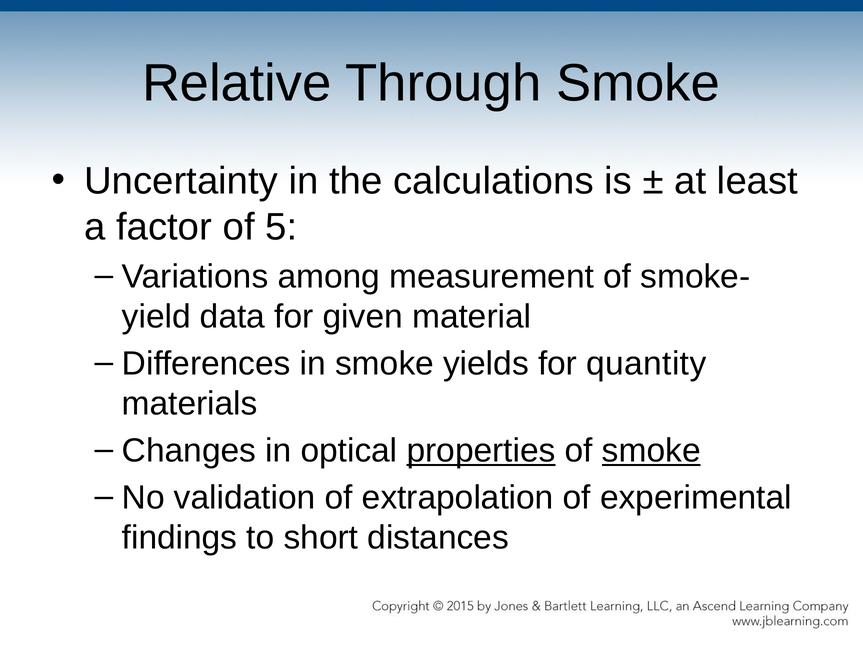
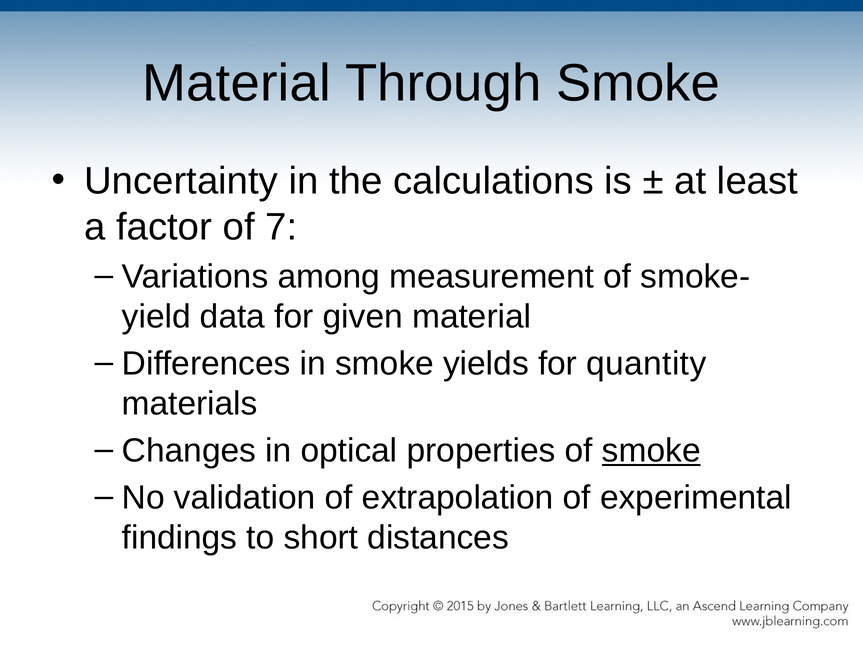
Relative: Relative -> Material (237, 84)
5: 5 -> 7 (281, 227)
properties underline: present -> none (481, 451)
